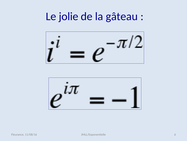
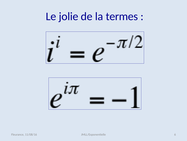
gâteau: gâteau -> termes (122, 16)
